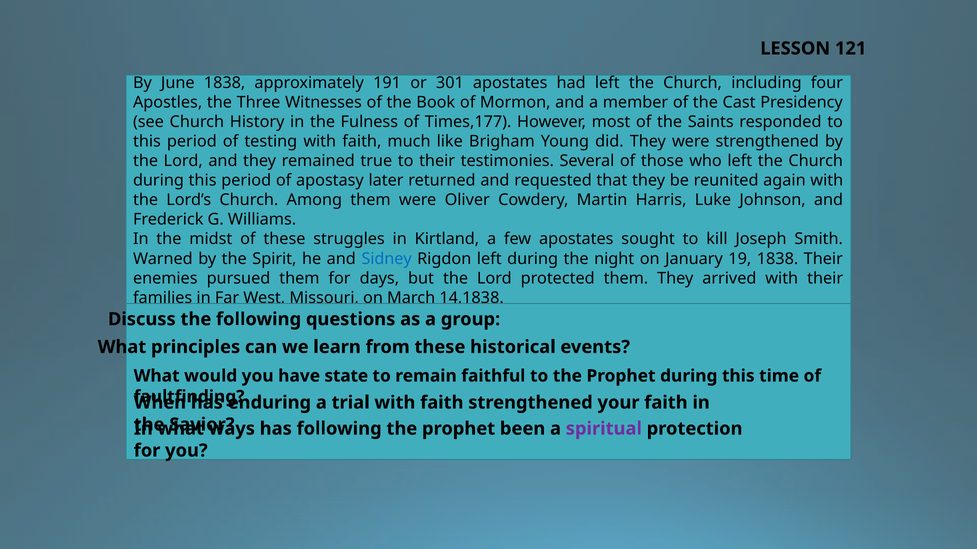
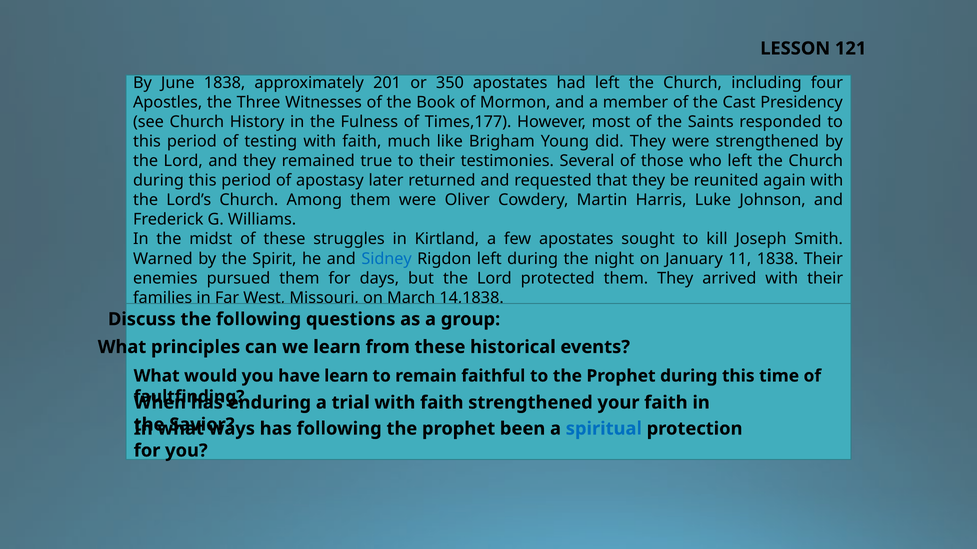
191: 191 -> 201 (387, 83)
301: 301 -> 350 (450, 83)
19: 19 -> 11 (740, 259)
have state: state -> learn (346, 376)
spiritual colour: purple -> blue (604, 429)
